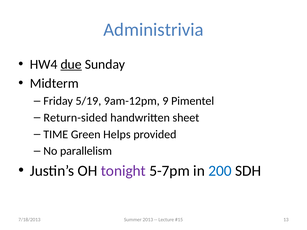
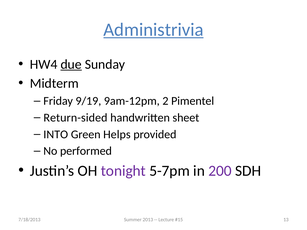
Administrivia underline: none -> present (153, 30)
5/19: 5/19 -> 9/19 (88, 101)
9: 9 -> 2 (165, 101)
TIME: TIME -> INTO (56, 135)
parallelism: parallelism -> performed (86, 151)
200 colour: blue -> purple (220, 171)
